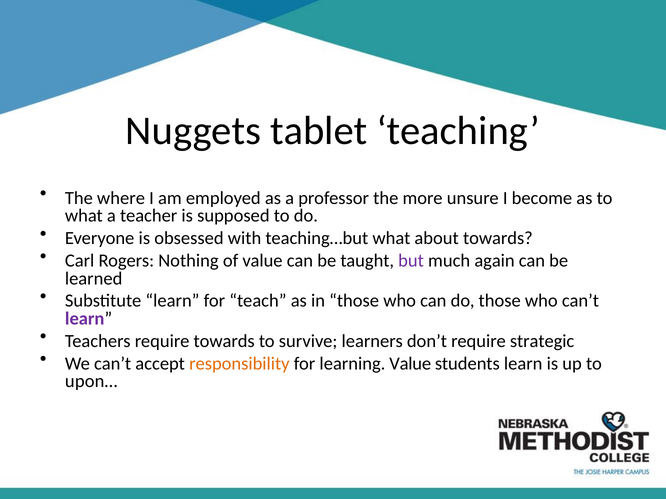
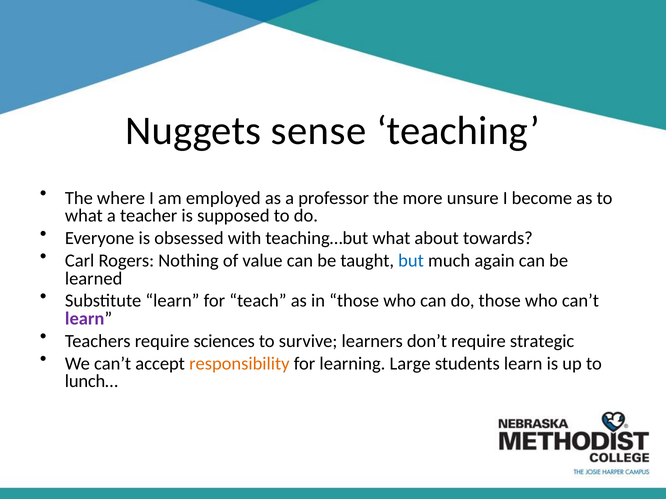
tablet: tablet -> sense (319, 131)
but colour: purple -> blue (411, 261)
require towards: towards -> sciences (224, 341)
learning Value: Value -> Large (410, 364)
upon…: upon… -> lunch… (91, 382)
